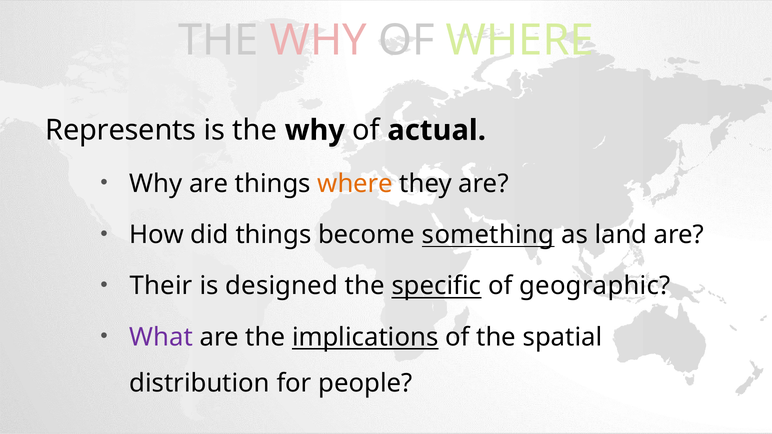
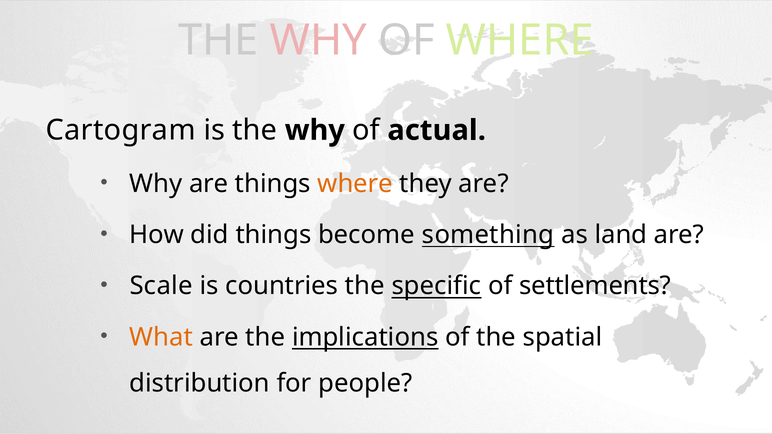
Represents: Represents -> Cartogram (121, 130)
Their: Their -> Scale (161, 286)
designed: designed -> countries (282, 286)
geographic: geographic -> settlements (595, 286)
What colour: purple -> orange (161, 337)
